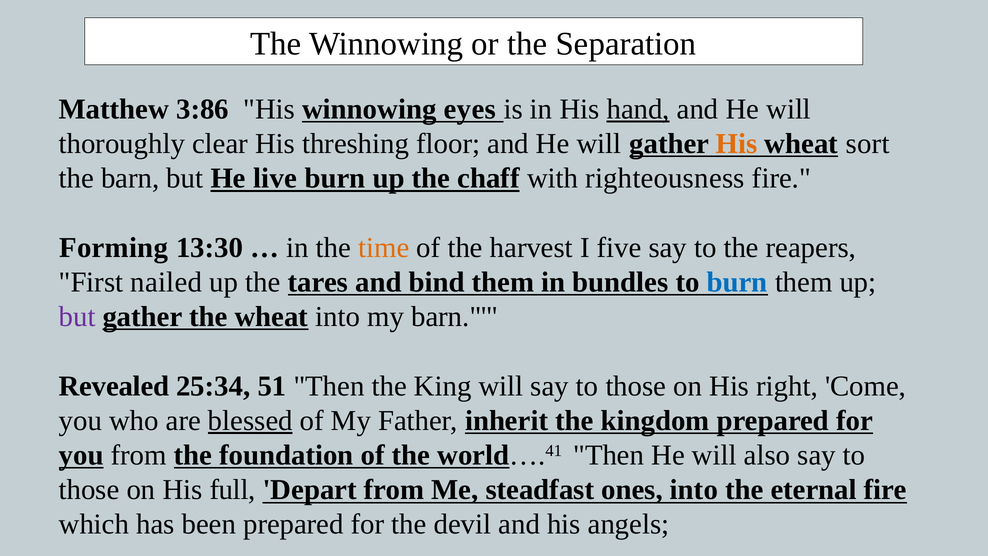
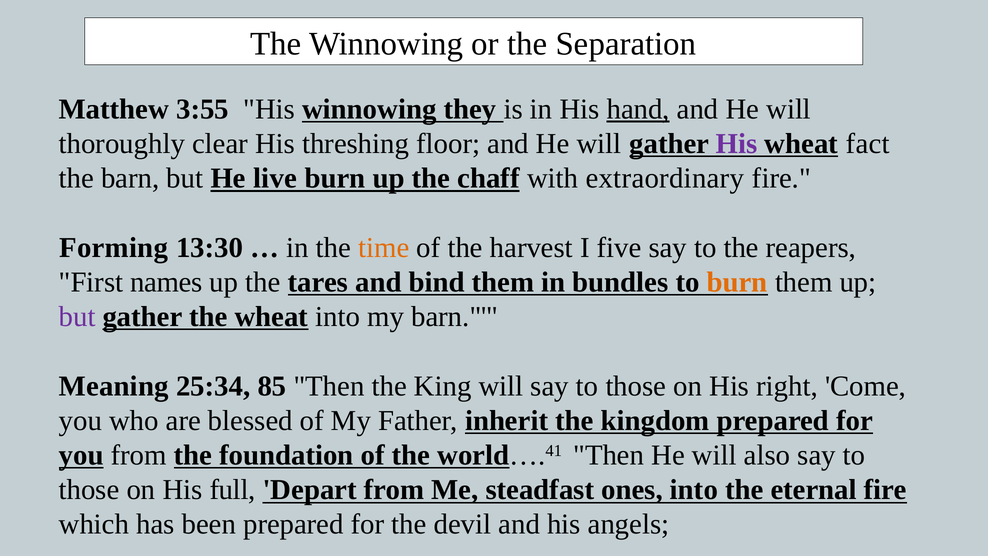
3:86: 3:86 -> 3:55 (202, 109)
eyes: eyes -> they (470, 109)
His colour: orange -> purple (737, 144)
sort: sort -> fact (868, 144)
righteousness: righteousness -> extraordinary (665, 178)
nailed: nailed -> names (166, 282)
burn colour: blue -> orange (737, 282)
Revealed: Revealed -> Meaning (114, 386)
51: 51 -> 85 (272, 386)
blessed underline: present -> none (250, 420)
